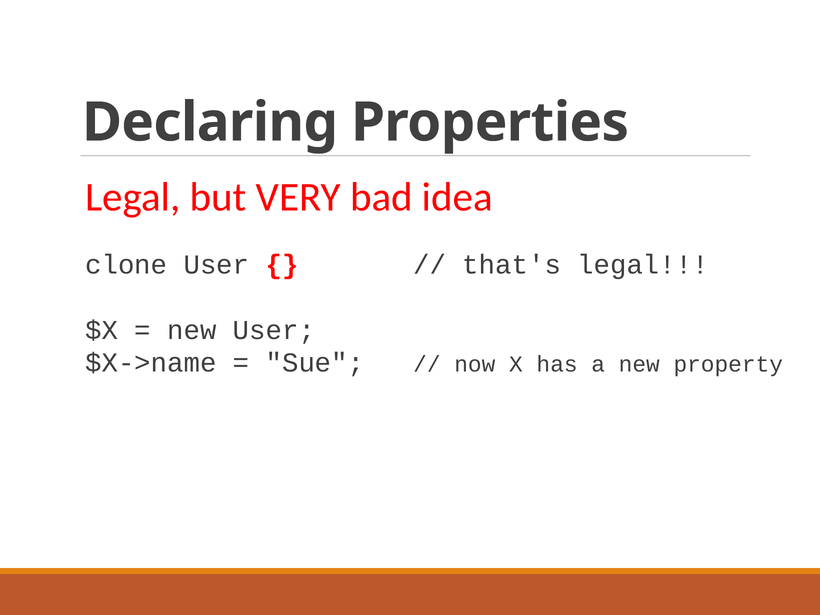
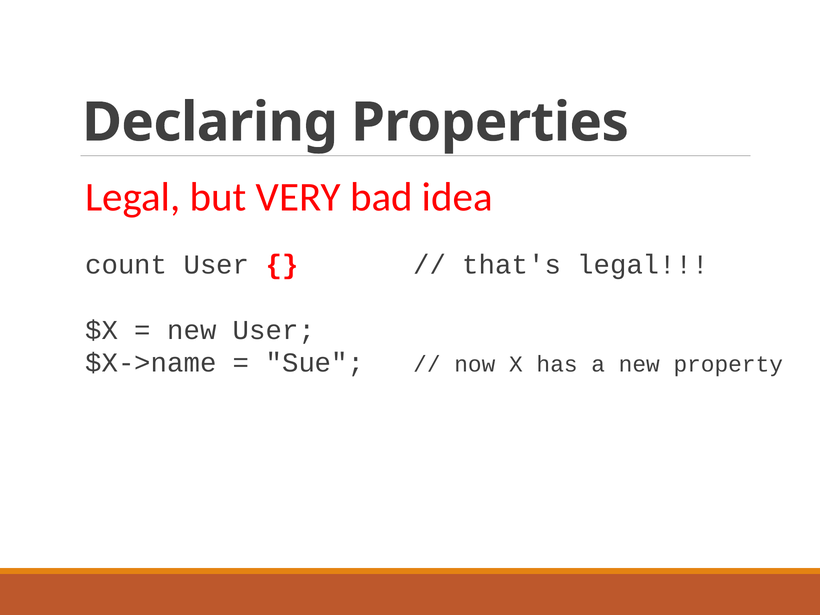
clone: clone -> count (126, 264)
